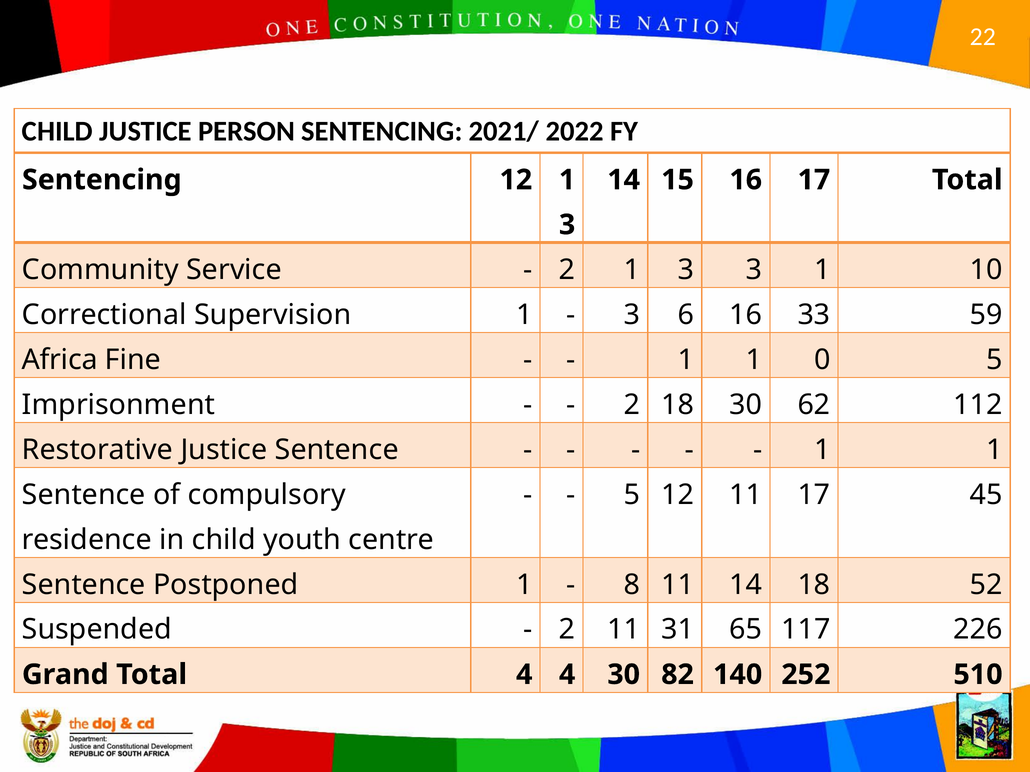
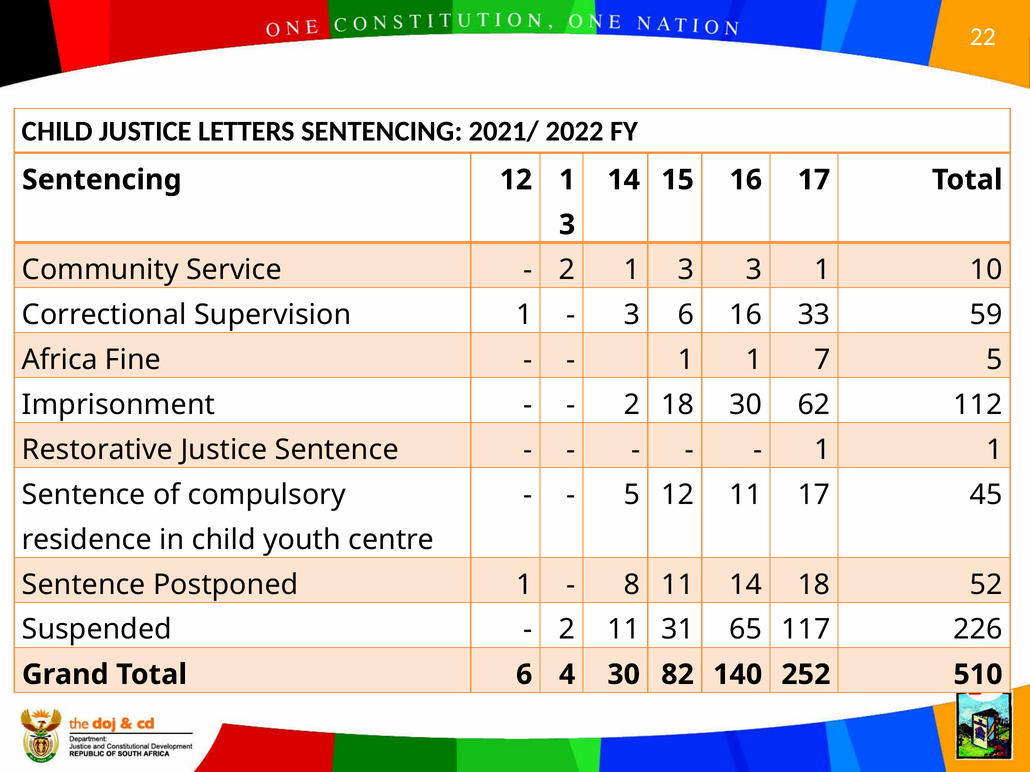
PERSON: PERSON -> LETTERS (247, 132)
0: 0 -> 7 (822, 360)
Total 4: 4 -> 6 (524, 675)
